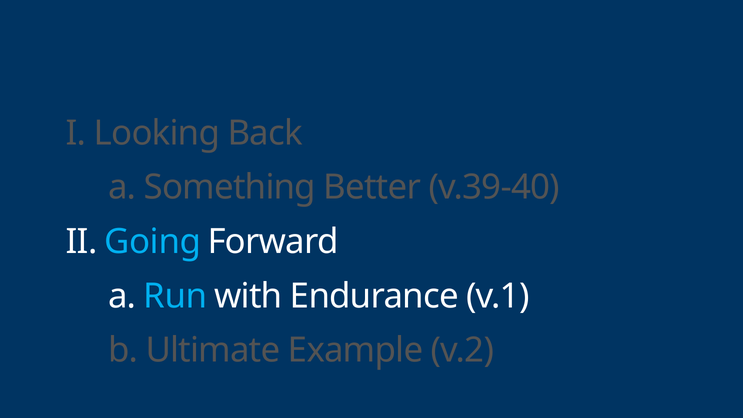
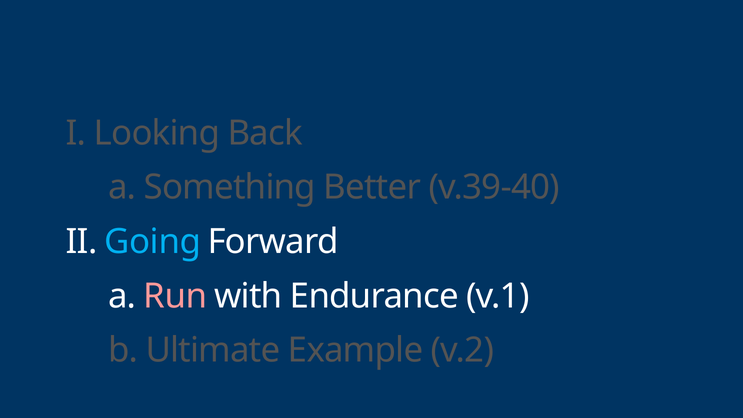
Run colour: light blue -> pink (175, 296)
